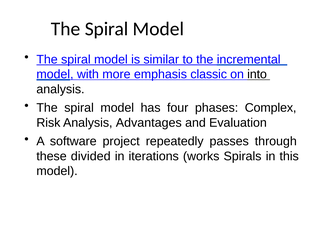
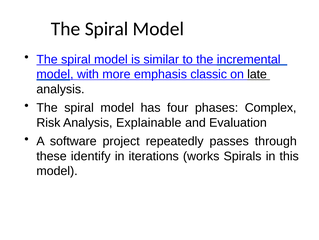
into: into -> late (257, 74)
Advantages: Advantages -> Explainable (149, 122)
divided: divided -> identify (91, 156)
